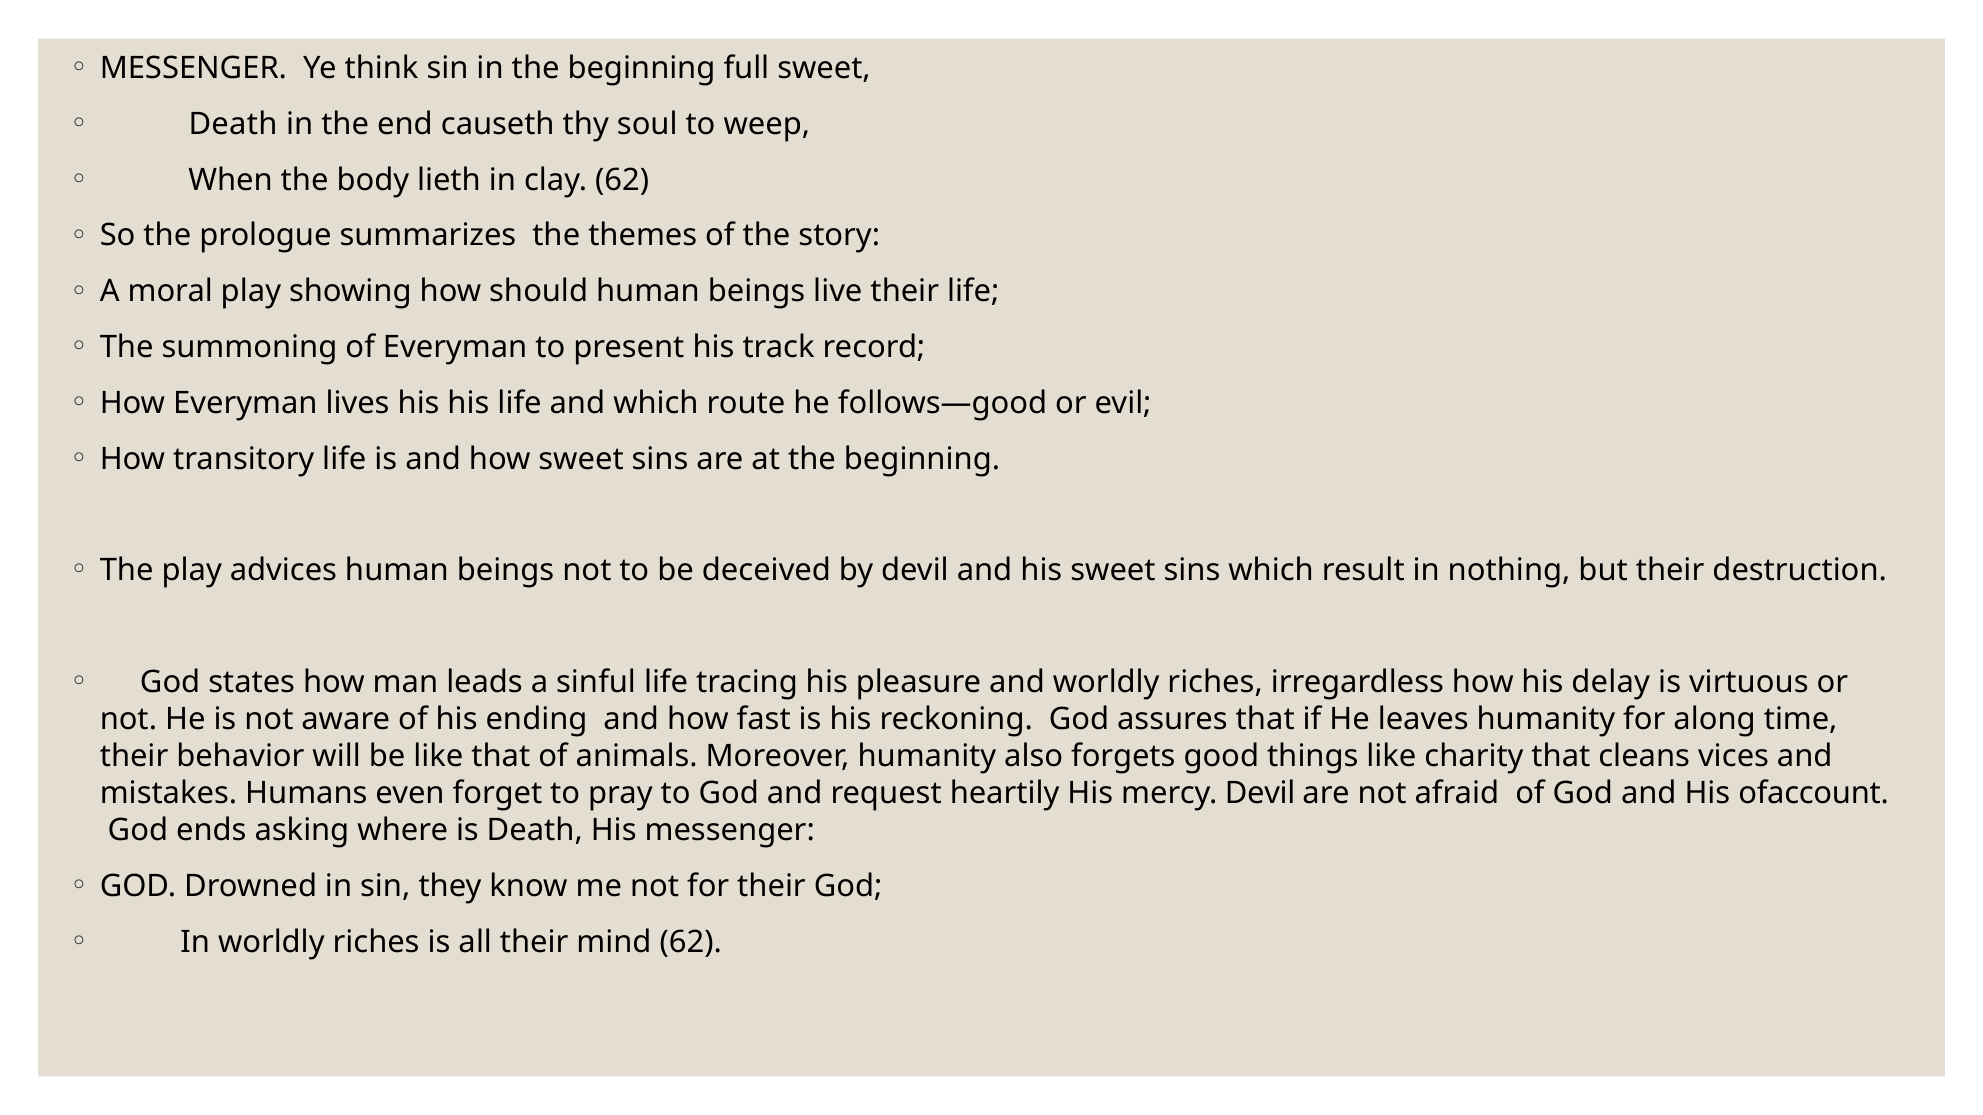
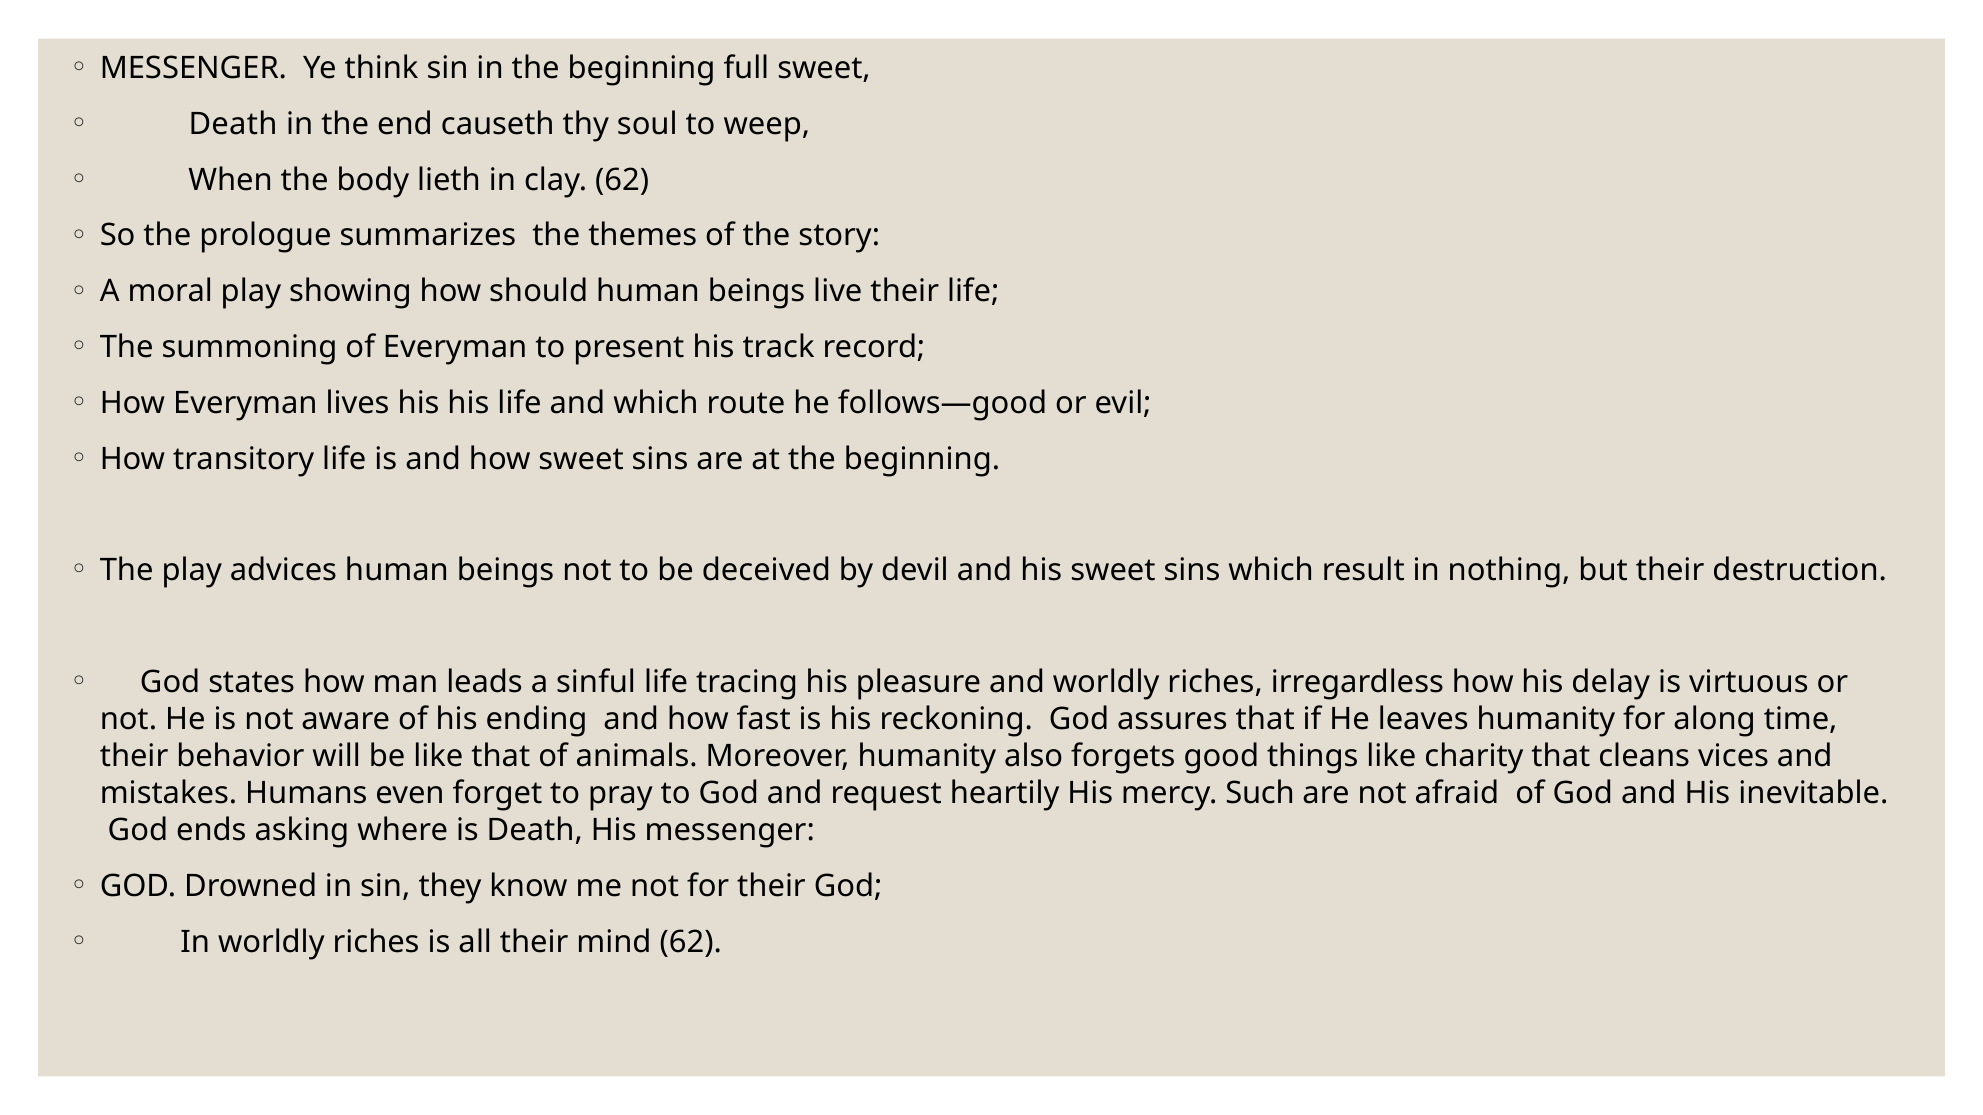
mercy Devil: Devil -> Such (1260, 794)
ofaccount: ofaccount -> inevitable (1813, 794)
